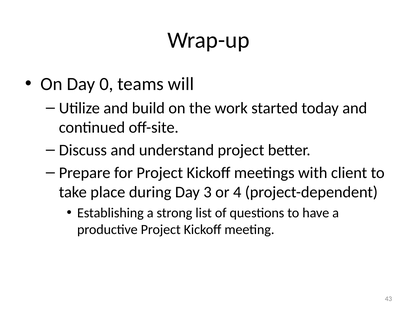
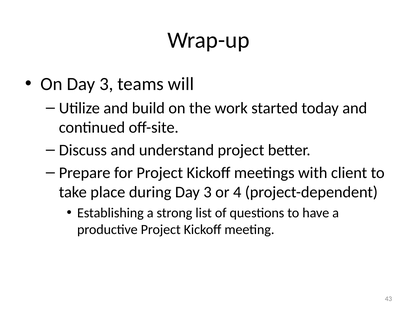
On Day 0: 0 -> 3 (106, 84)
